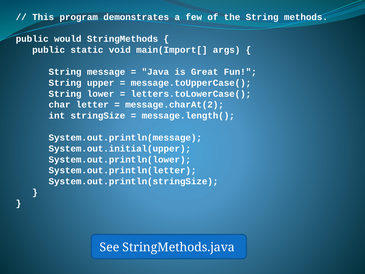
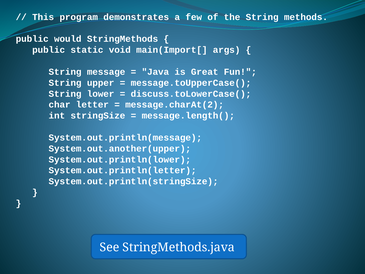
letters.toLowerCase(: letters.toLowerCase( -> discuss.toLowerCase( (191, 94)
System.out.initial(upper: System.out.initial(upper -> System.out.another(upper (120, 148)
